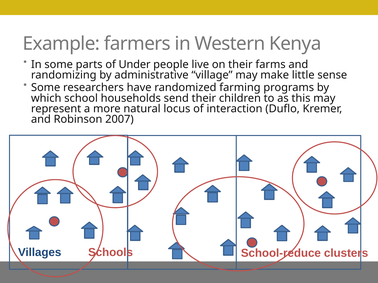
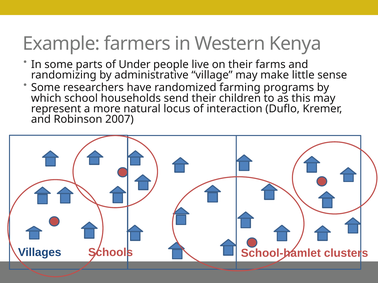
School-reduce: School-reduce -> School-hamlet (281, 254)
